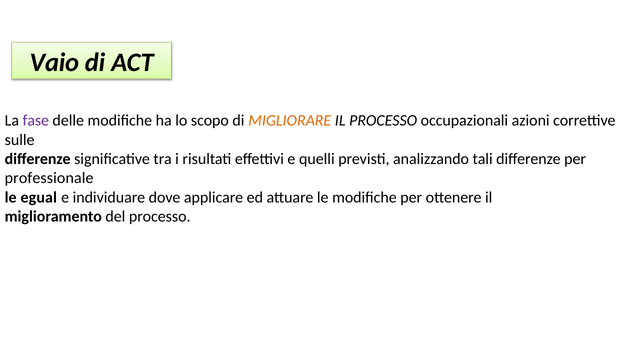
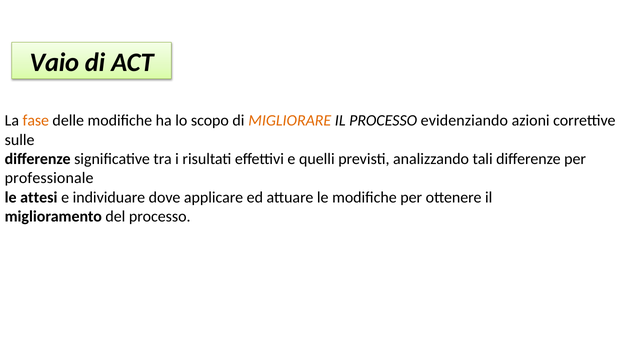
fase colour: purple -> orange (36, 120)
occupazionali: occupazionali -> evidenziando (464, 120)
egual: egual -> attesi (39, 197)
